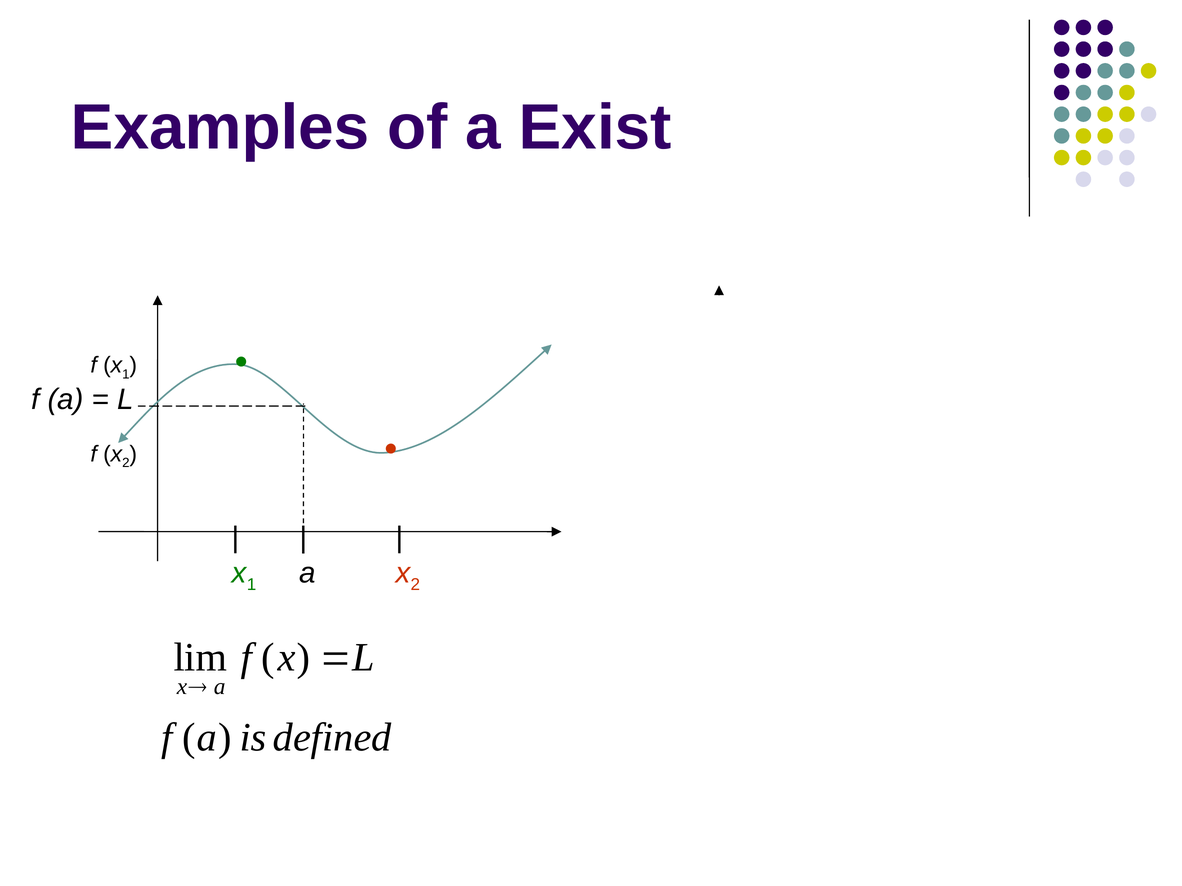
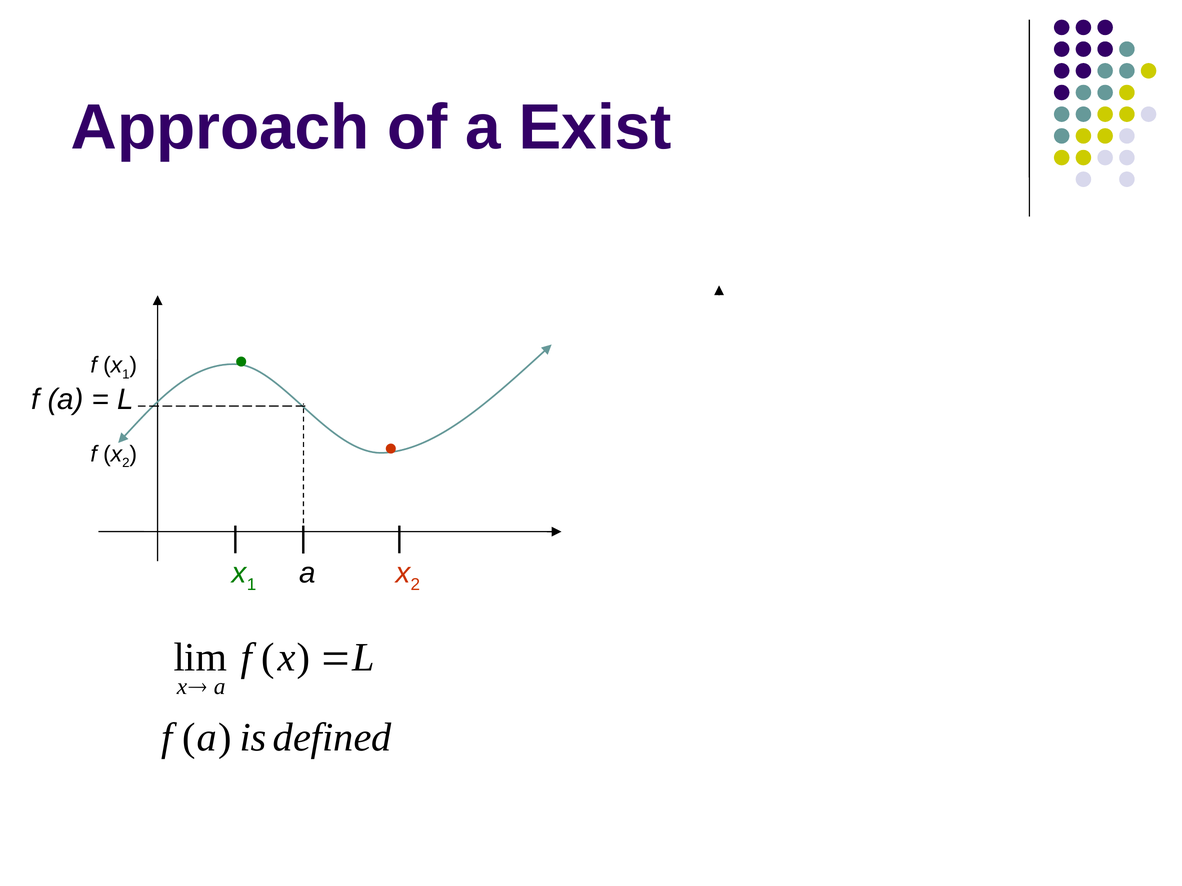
Examples: Examples -> Approach (220, 128)
